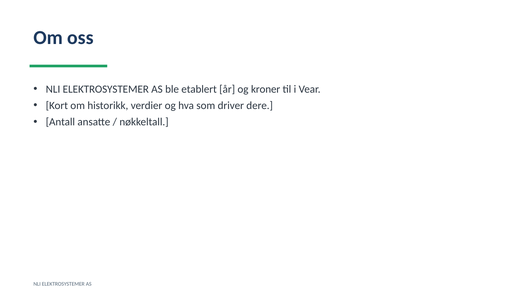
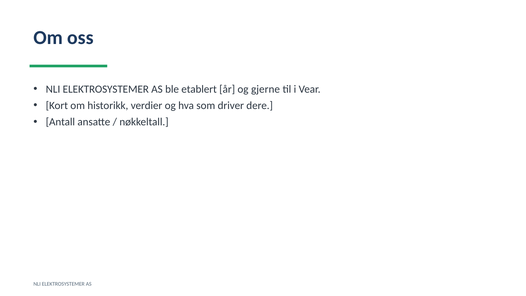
kroner: kroner -> gjerne (266, 89)
